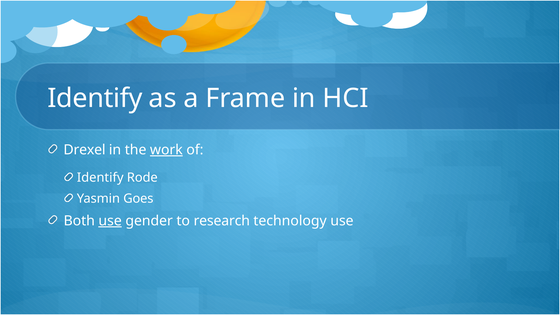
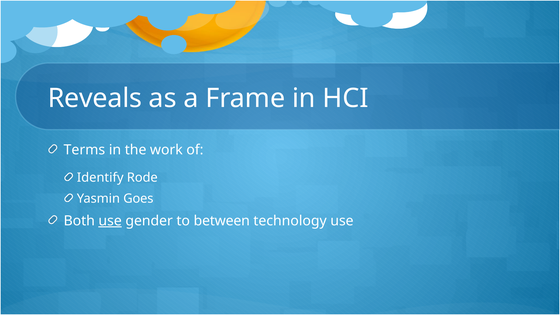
Identify: Identify -> Reveals (95, 98)
Drexel: Drexel -> Terms (84, 150)
work underline: present -> none (166, 150)
research: research -> between (222, 221)
